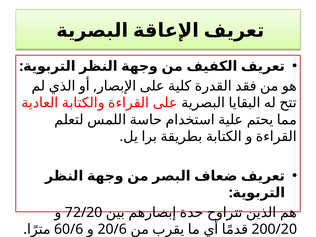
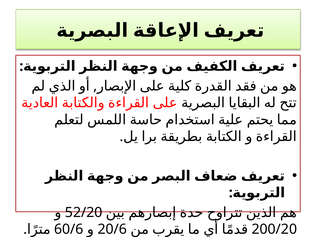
72/20: 72/20 -> 52/20 (84, 212)
